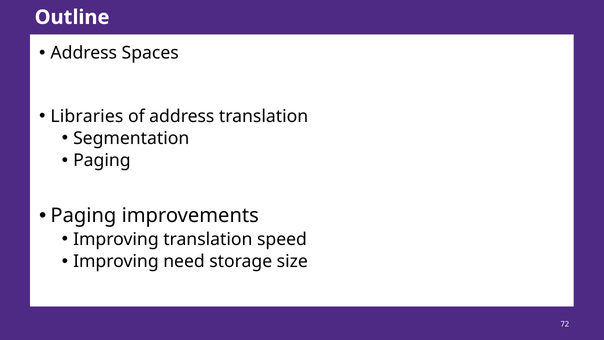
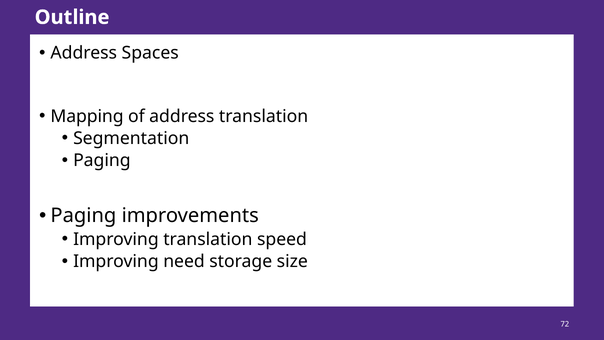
Libraries: Libraries -> Mapping (87, 116)
